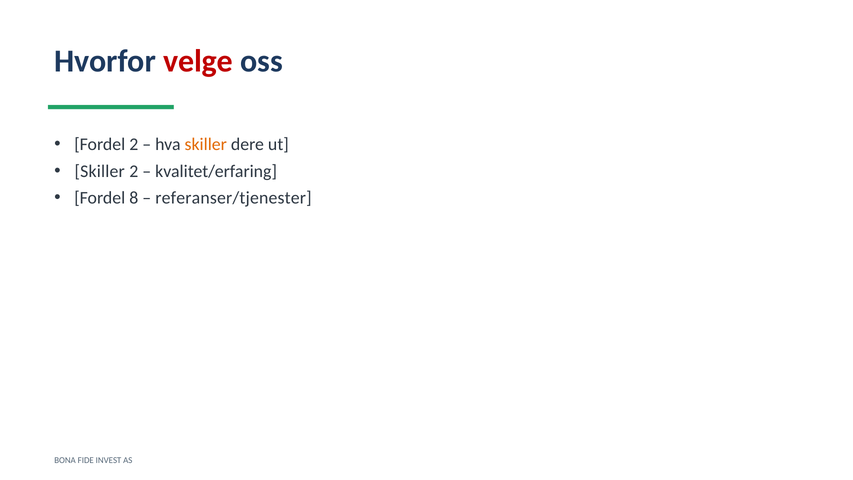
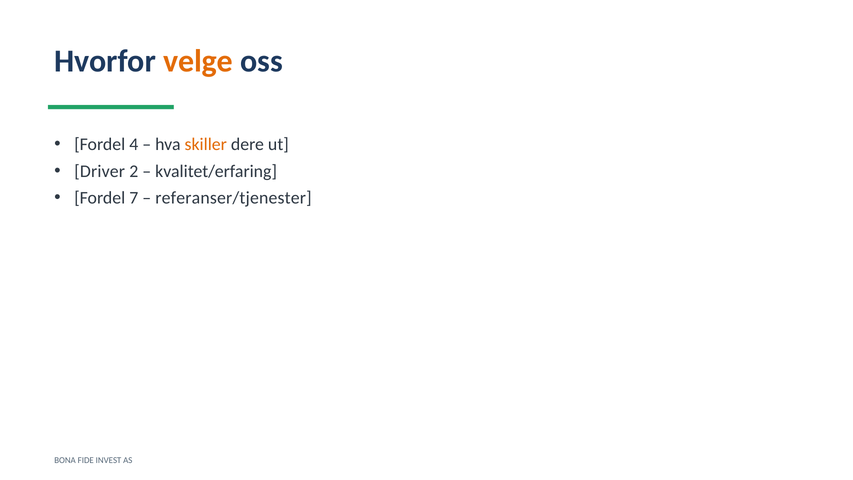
velge colour: red -> orange (198, 61)
Fordel 2: 2 -> 4 (134, 144)
Skiller: Skiller -> Driver (100, 171)
8: 8 -> 7 (134, 198)
